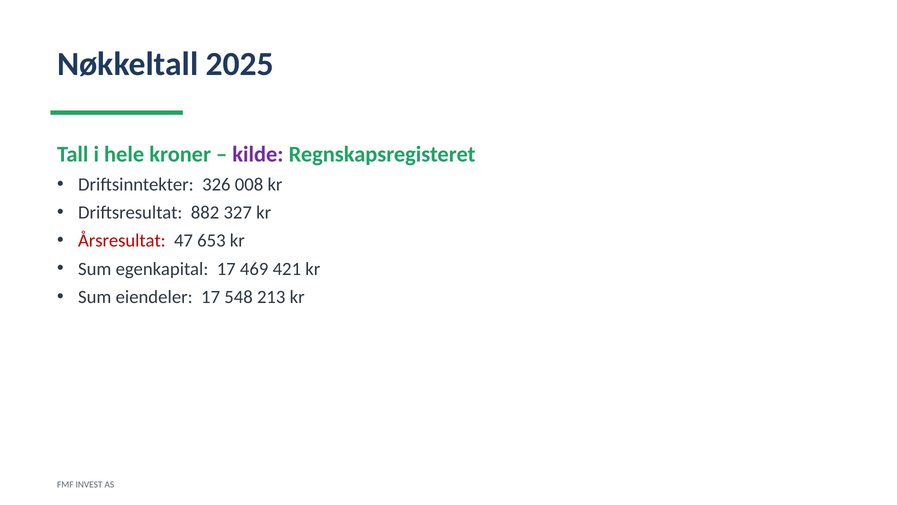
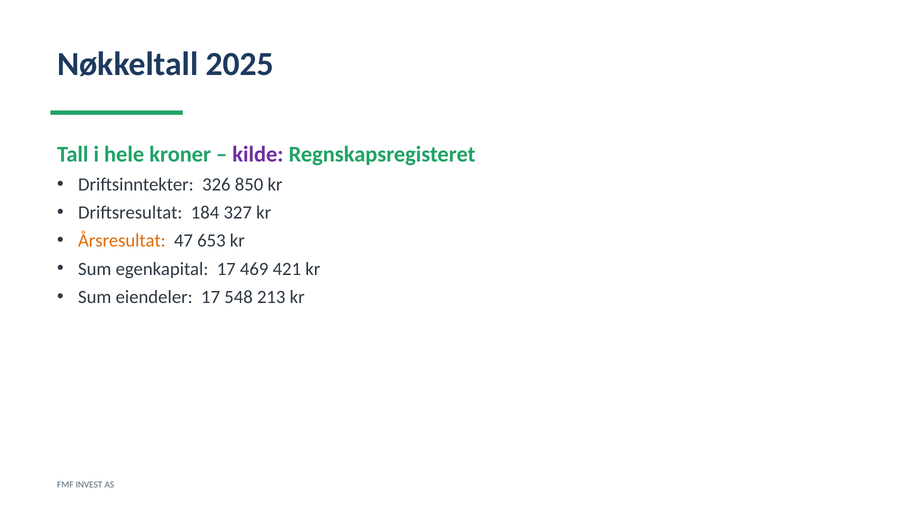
008: 008 -> 850 (249, 184)
882: 882 -> 184 (205, 212)
Årsresultat colour: red -> orange (122, 241)
